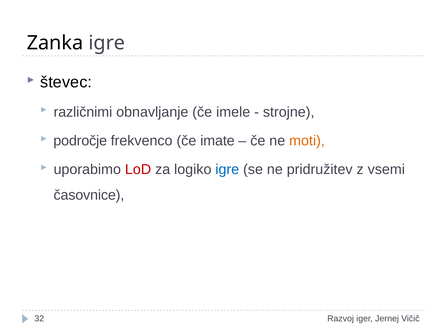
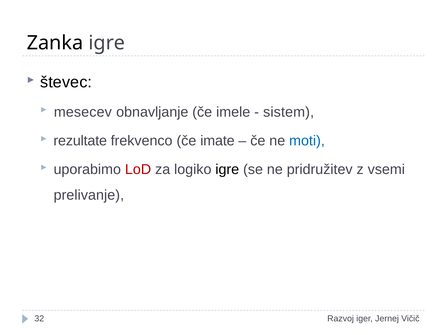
različnimi: različnimi -> mesecev (83, 112)
strojne: strojne -> sistem (289, 112)
področje: področje -> rezultate (80, 141)
moti colour: orange -> blue (307, 141)
igre colour: blue -> black (227, 170)
časovnice: časovnice -> prelivanje (89, 195)
